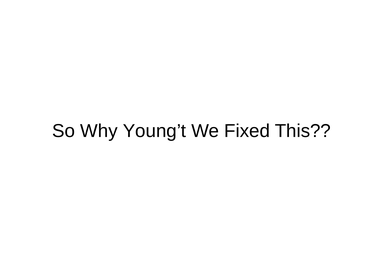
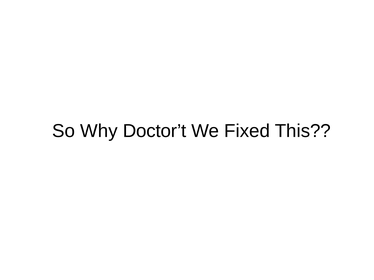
Young’t: Young’t -> Doctor’t (155, 131)
